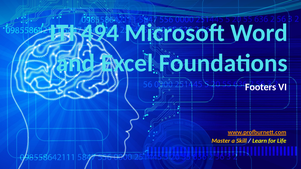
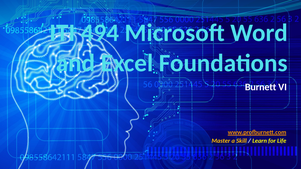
Footers: Footers -> Burnett (261, 87)
